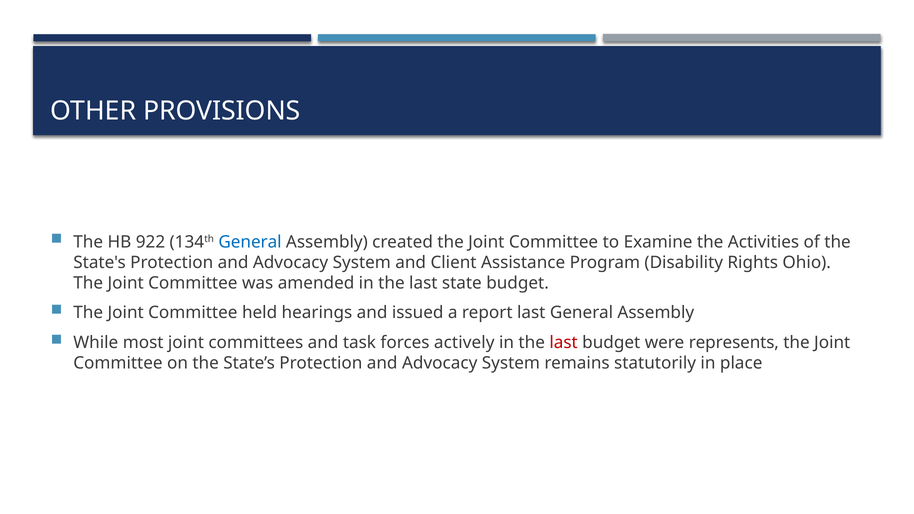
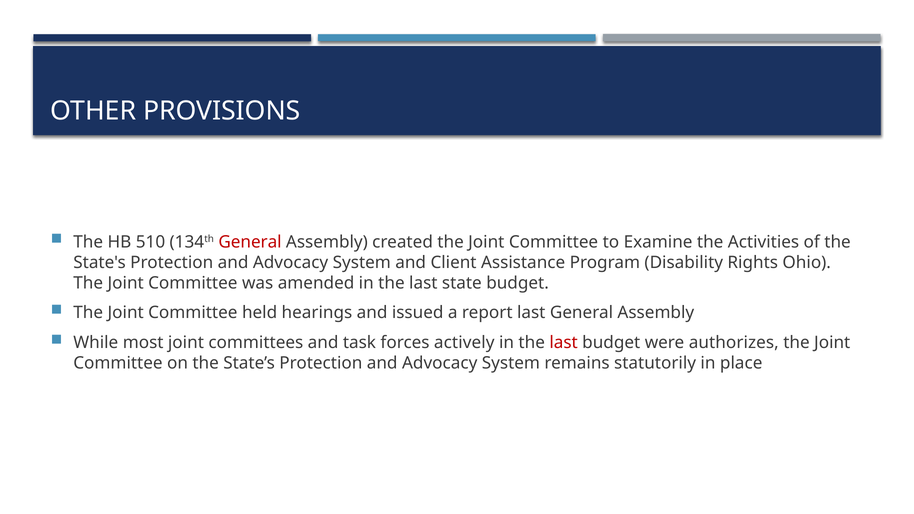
922: 922 -> 510 (151, 242)
General colour: blue -> red (250, 242)
represents: represents -> authorizes (734, 343)
